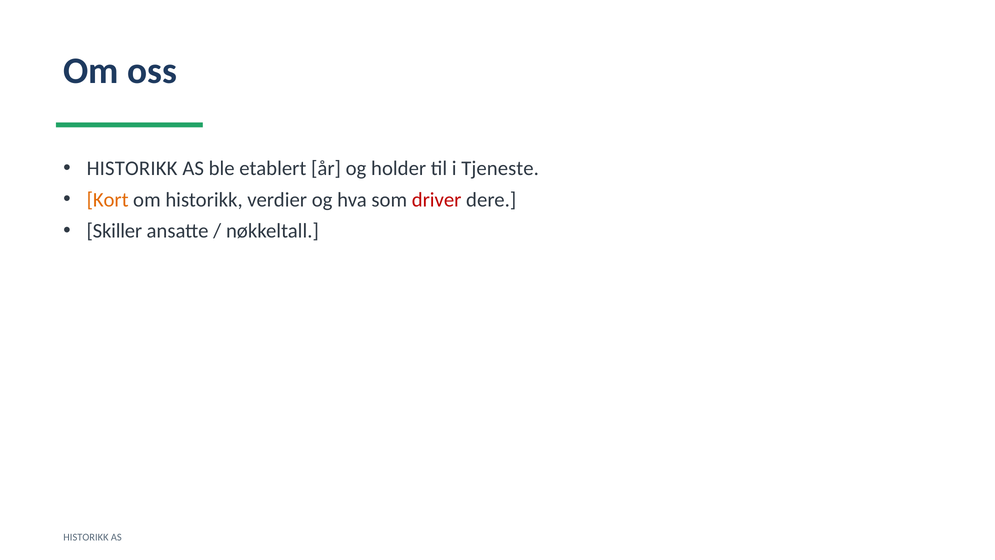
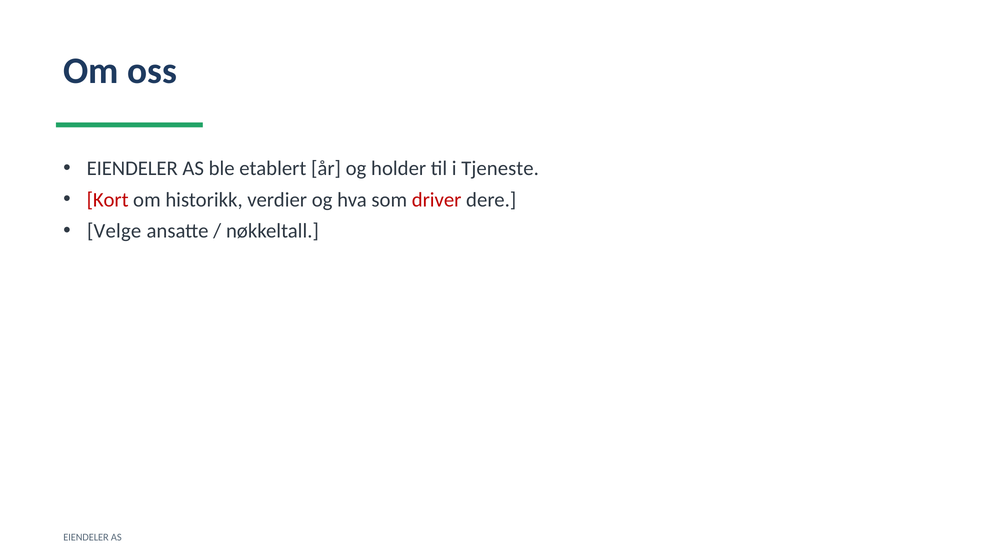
HISTORIKK: HISTORIKK -> EIENDELER (132, 169)
Kort colour: orange -> red (108, 200)
Skiller: Skiller -> Velge (114, 231)
HISTORIKK: HISTORIKK -> EIENDELER (86, 537)
